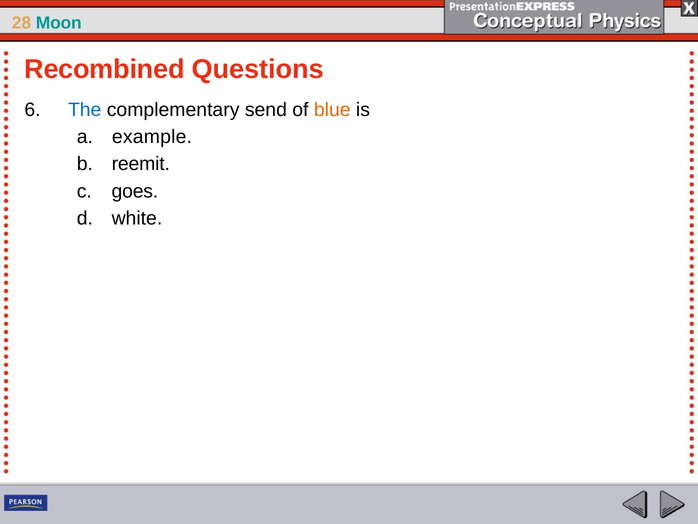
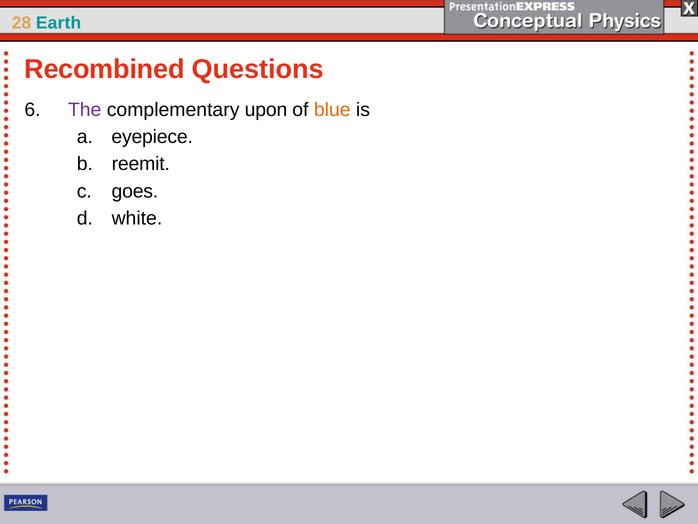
Moon: Moon -> Earth (59, 23)
The colour: blue -> purple (85, 110)
send: send -> upon (266, 110)
example: example -> eyepiece (152, 137)
